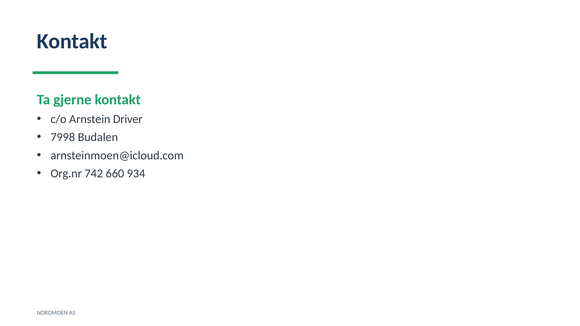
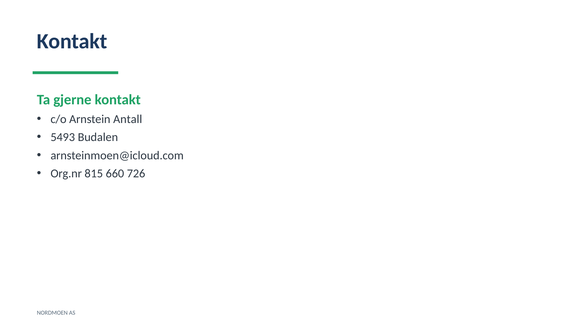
Driver: Driver -> Antall (128, 119)
7998: 7998 -> 5493 (63, 137)
742: 742 -> 815 (94, 174)
934: 934 -> 726 (136, 174)
